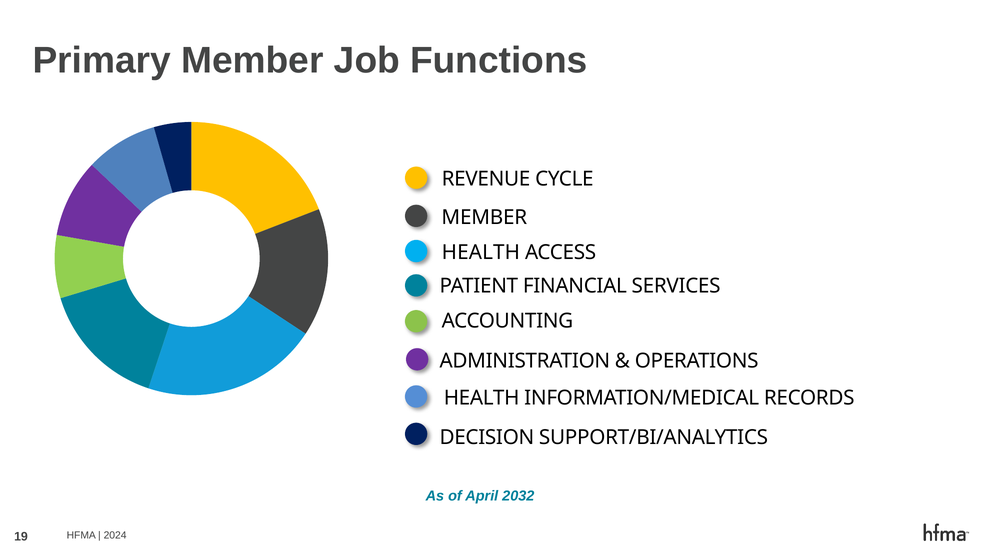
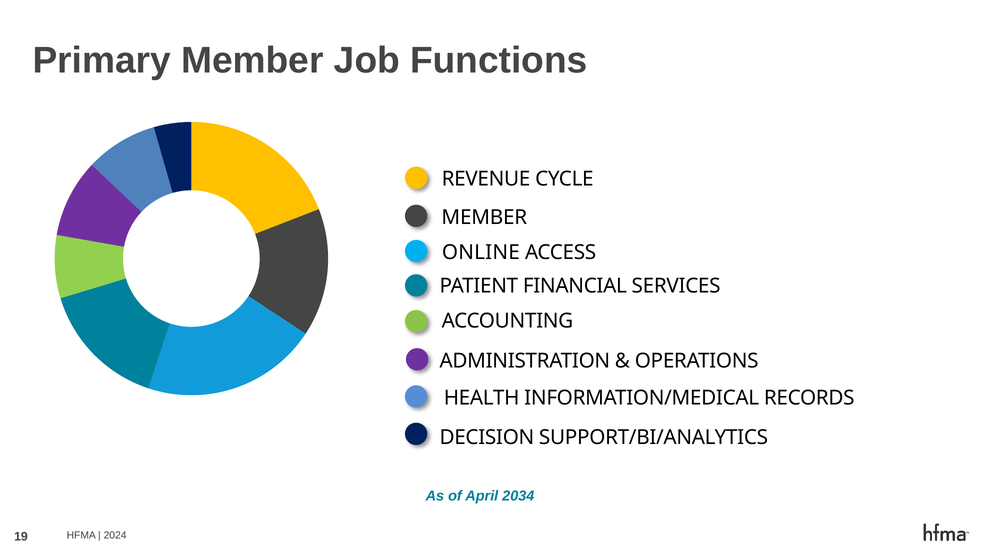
HEALTH: HEALTH -> ONLINE (481, 253)
2032: 2032 -> 2034 (518, 496)
